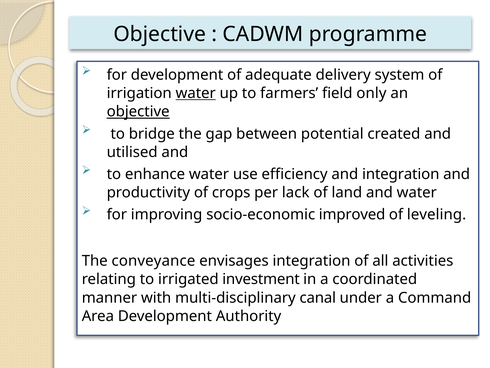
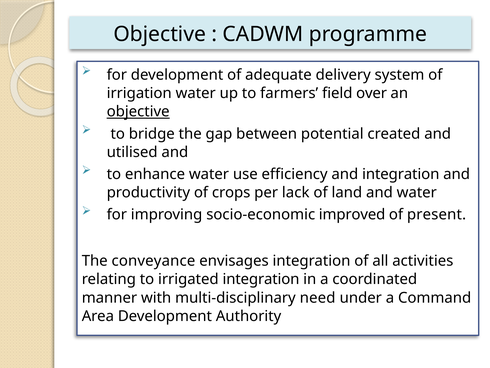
water underline: present -> none (196, 93)
only: only -> over (372, 93)
leveling: leveling -> present (437, 214)
irrigated investment: investment -> integration (261, 279)
canal: canal -> need (318, 297)
